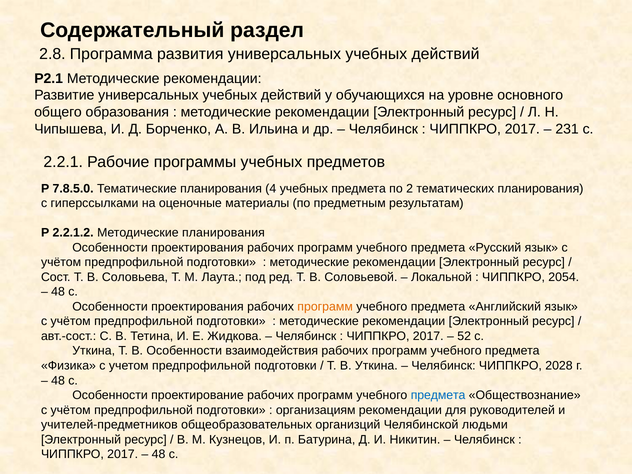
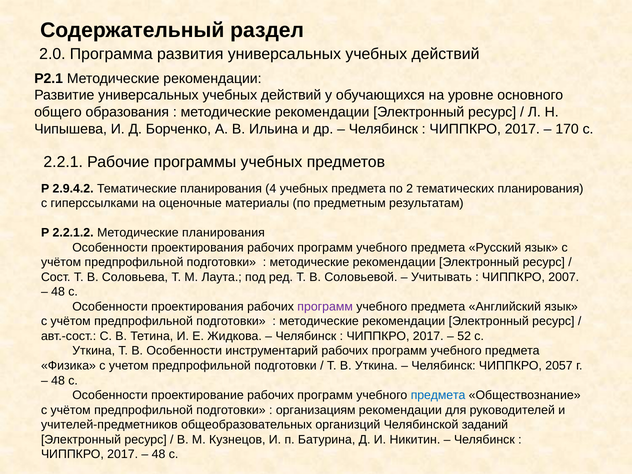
2.8: 2.8 -> 2.0 (52, 54)
231: 231 -> 170 (567, 129)
7.8.5.0: 7.8.5.0 -> 2.9.4.2 (73, 189)
Локальной: Локальной -> Учитывать (441, 277)
2054: 2054 -> 2007 (564, 277)
программ colour: orange -> purple (325, 307)
взаимодействия: взаимодействия -> инструментарий (272, 351)
2028: 2028 -> 2057 (559, 366)
людьми: людьми -> заданий (485, 425)
